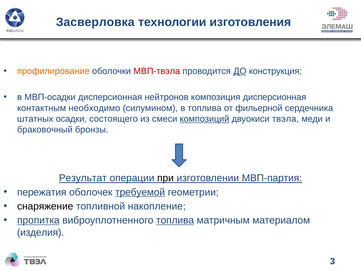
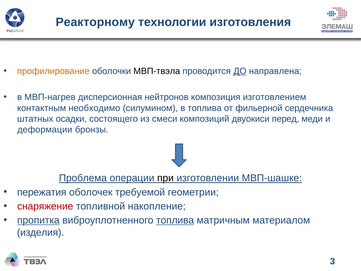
Засверловка: Засверловка -> Реакторному (95, 22)
МВП-твэла colour: red -> black (157, 71)
конструкция: конструкция -> направлена (275, 71)
МВП-осадки: МВП-осадки -> МВП-нагрев (50, 97)
композиция дисперсионная: дисперсионная -> изготовлением (275, 97)
композиций underline: present -> none (205, 119)
твэла: твэла -> перед (286, 119)
браковочный: браковочный -> деформации (45, 130)
Результат: Результат -> Проблема (83, 178)
МВП-партия: МВП-партия -> МВП-шашке (272, 178)
требуемой underline: present -> none (140, 192)
снаряжение colour: black -> red (45, 206)
